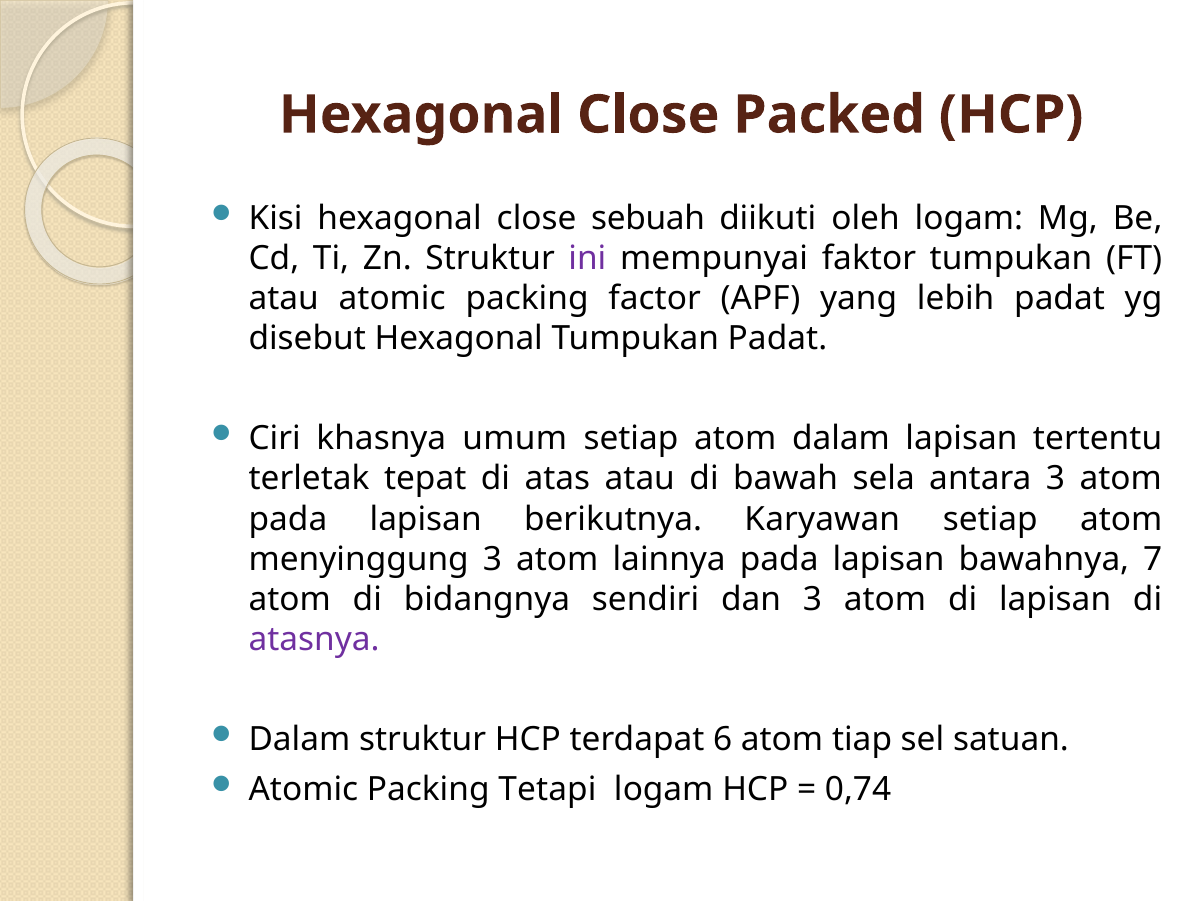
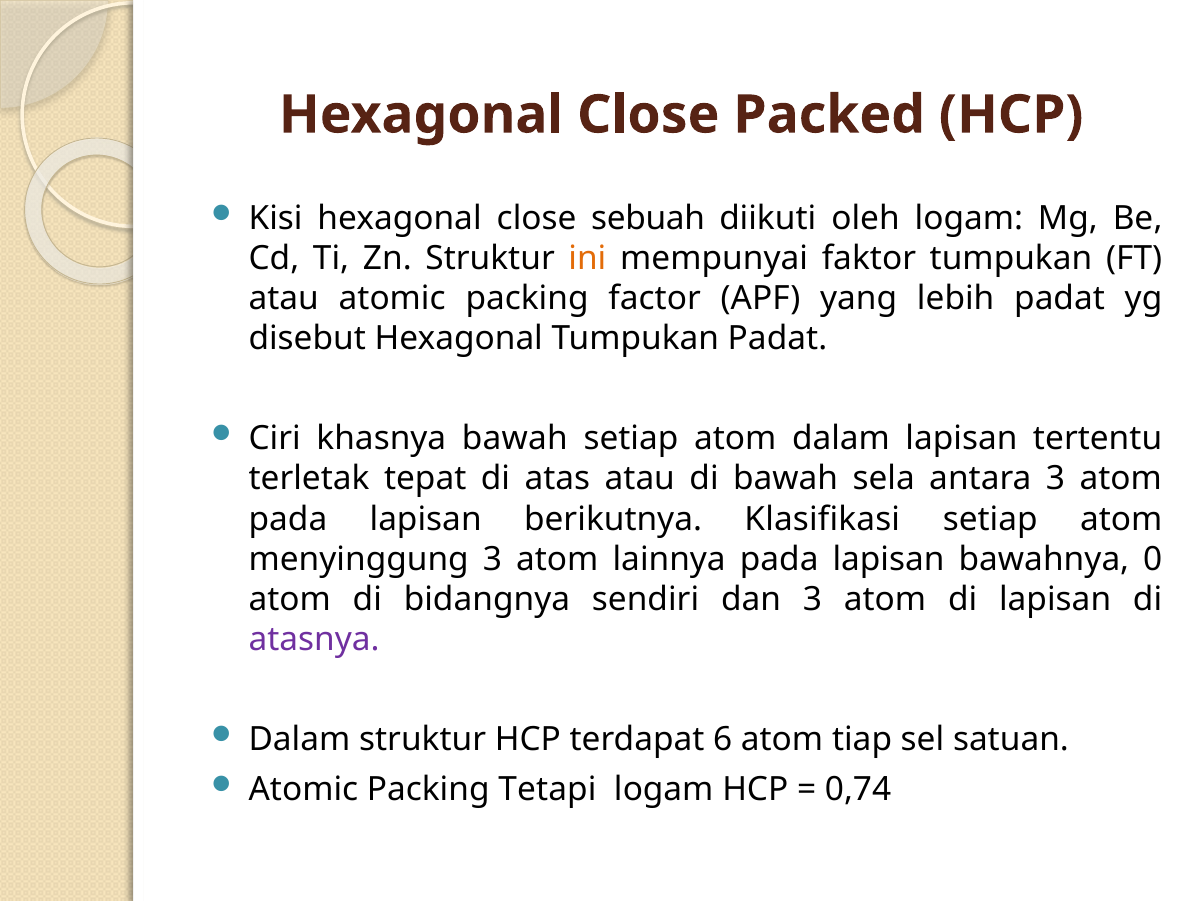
ini colour: purple -> orange (587, 259)
khasnya umum: umum -> bawah (515, 439)
Karyawan: Karyawan -> Klasifikasi (822, 519)
7: 7 -> 0 (1153, 559)
